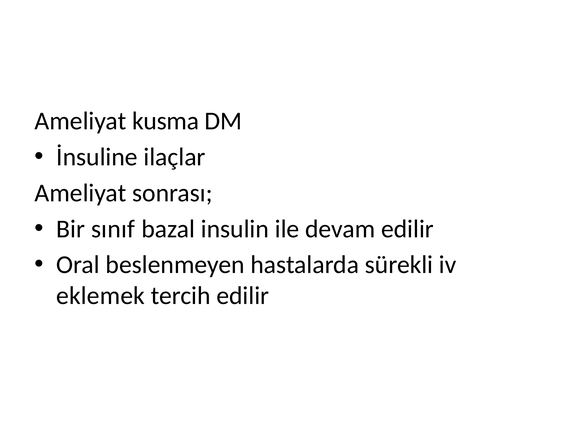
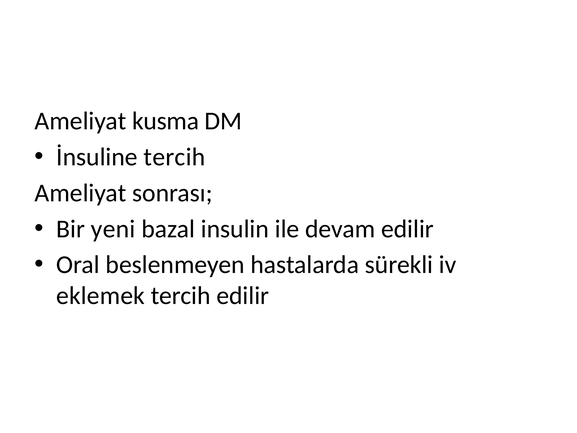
İnsuline ilaçlar: ilaçlar -> tercih (174, 157)
sınıf: sınıf -> yeni (113, 229)
